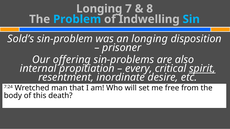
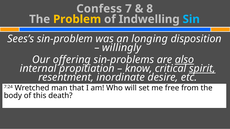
Longing: Longing -> Confess (99, 9)
Problem colour: light blue -> yellow (77, 19)
Sold’s: Sold’s -> Sees’s (21, 39)
prisoner: prisoner -> willingly (122, 48)
also underline: none -> present (184, 60)
every: every -> know (139, 69)
